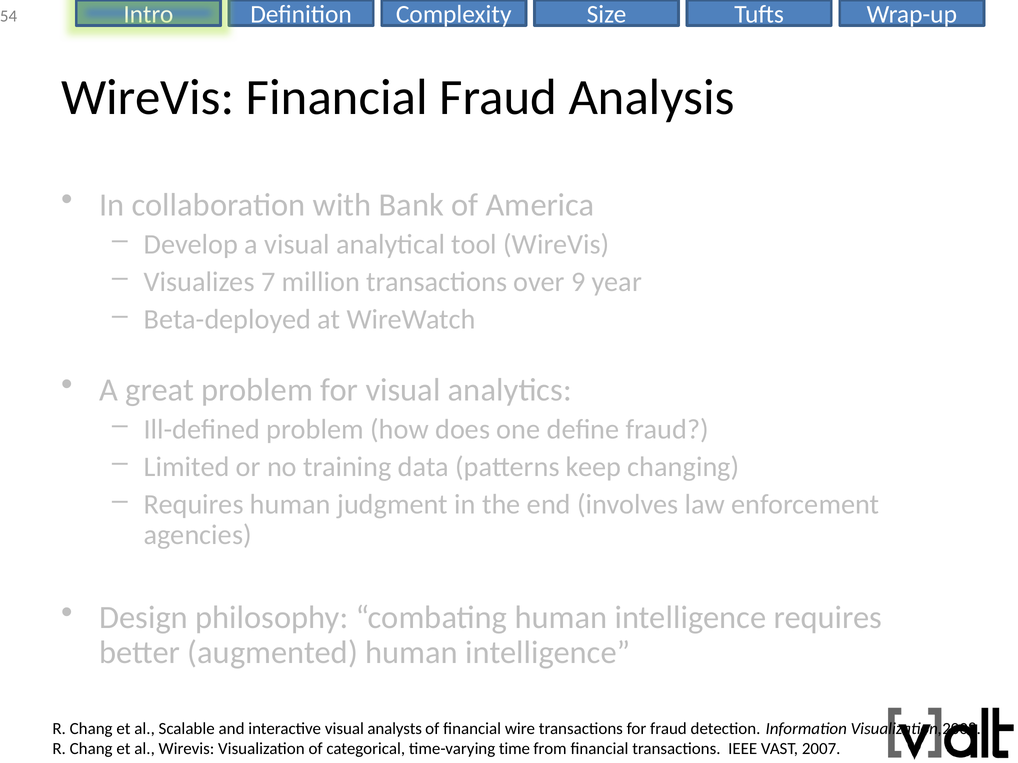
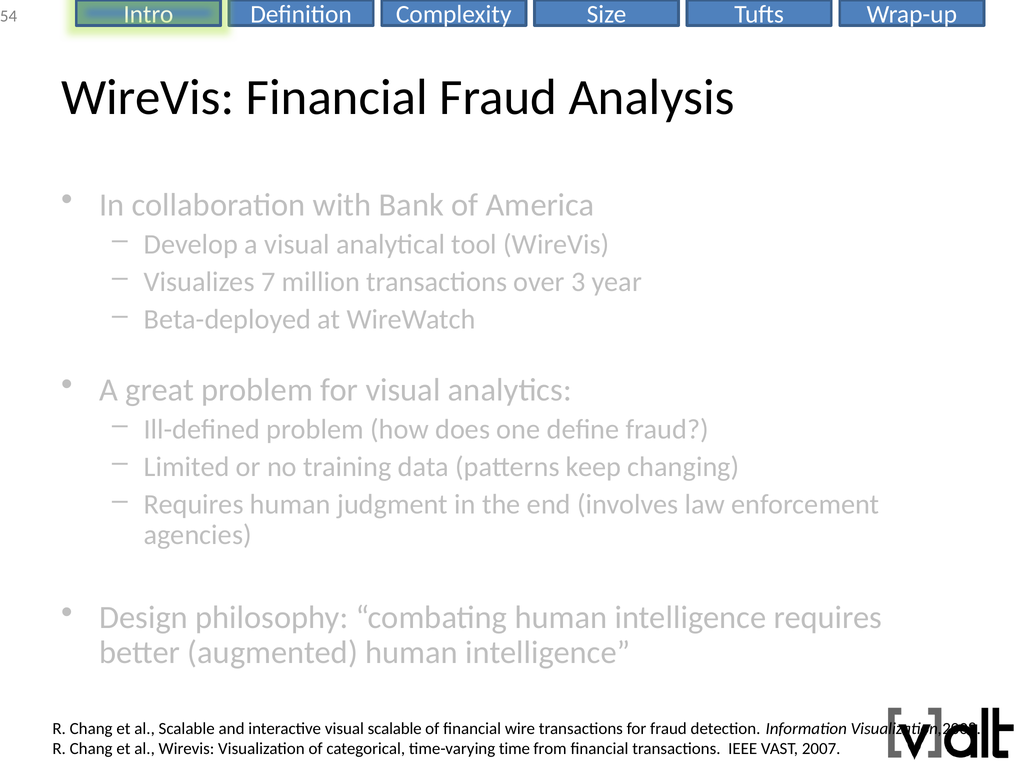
9: 9 -> 3 (578, 282)
visual analysts: analysts -> scalable (395, 729)
